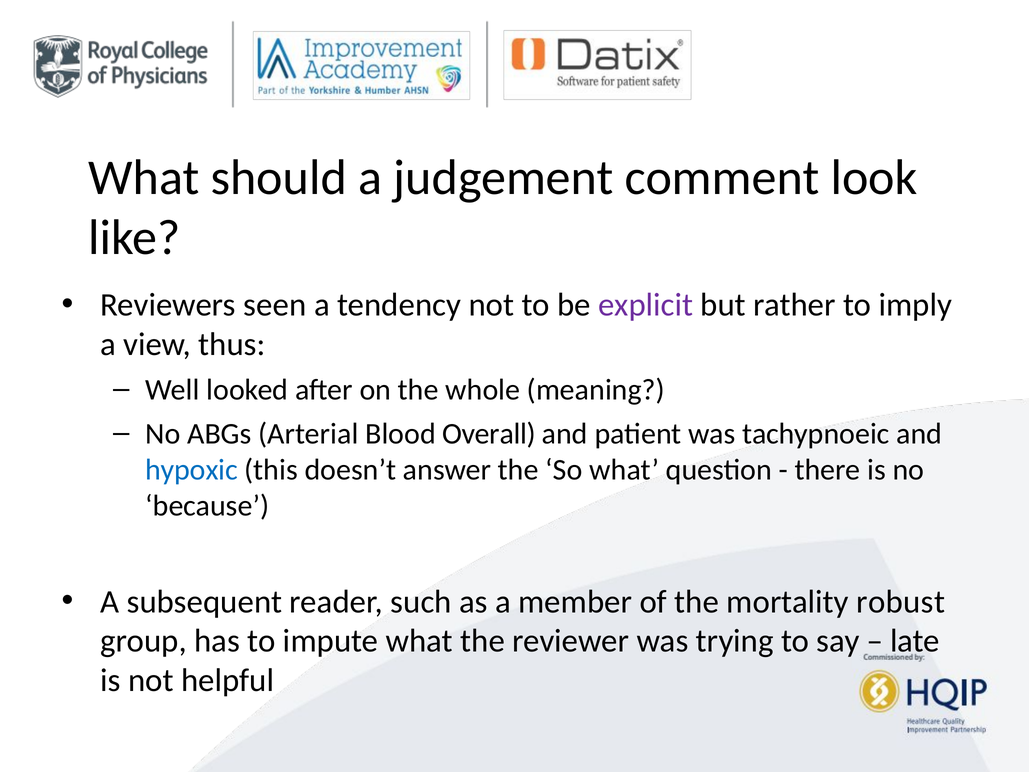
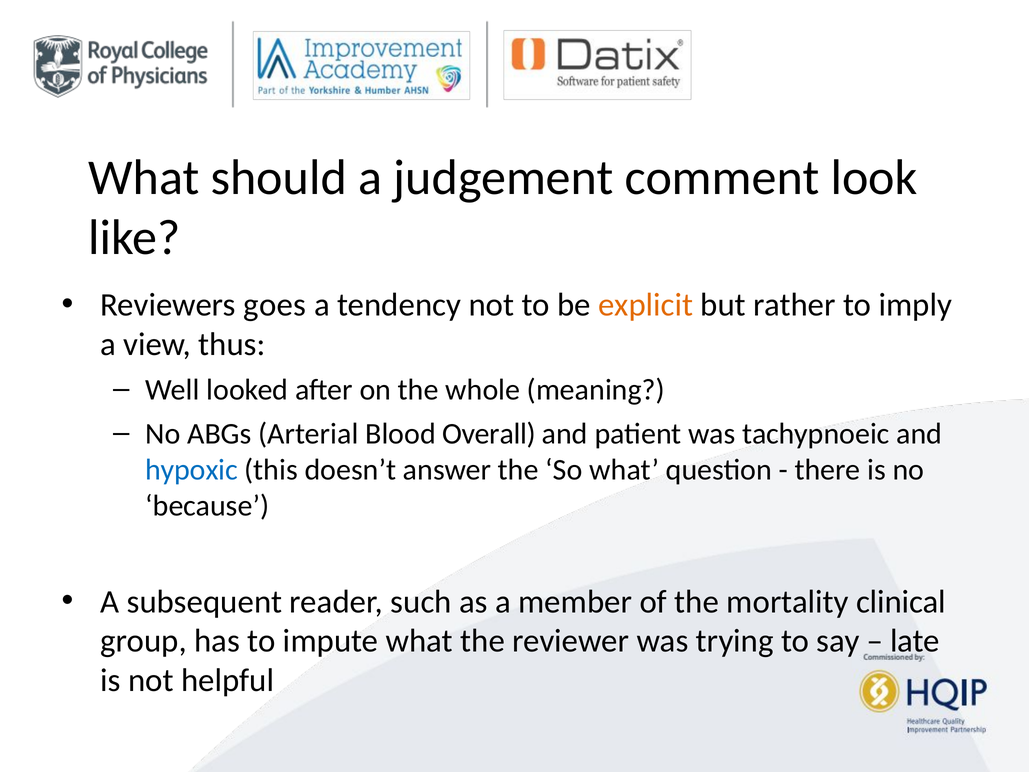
seen: seen -> goes (275, 305)
explicit colour: purple -> orange (646, 305)
robust: robust -> clinical (901, 601)
